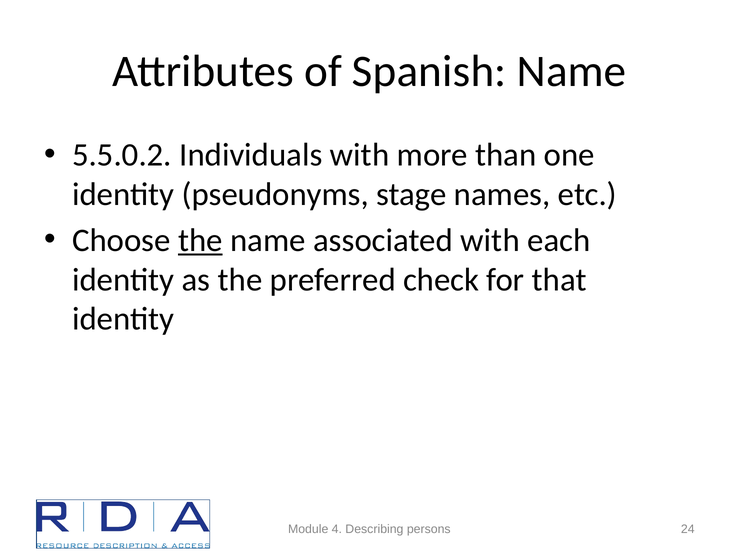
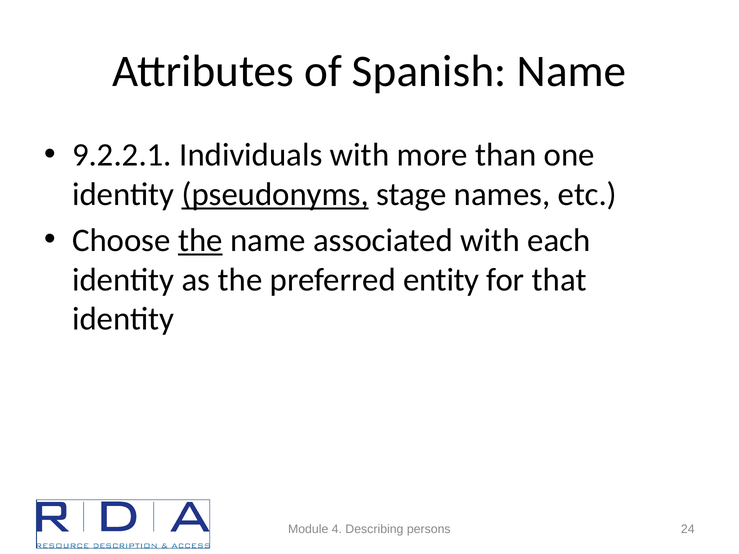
5.5.0.2: 5.5.0.2 -> 9.2.2.1 (122, 155)
pseudonyms underline: none -> present (275, 194)
check: check -> entity (441, 280)
